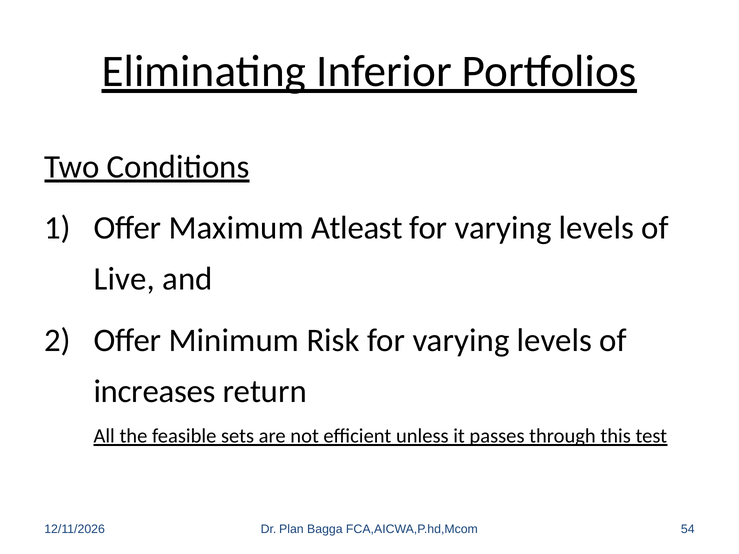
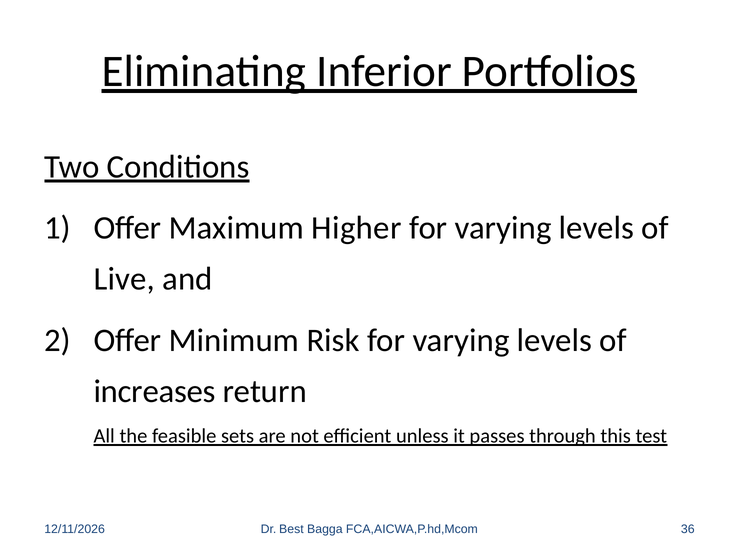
Atleast: Atleast -> Higher (356, 228)
Plan: Plan -> Best (291, 529)
54: 54 -> 36 (688, 529)
